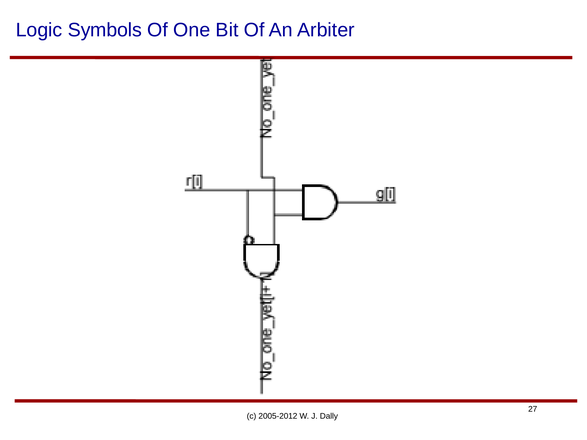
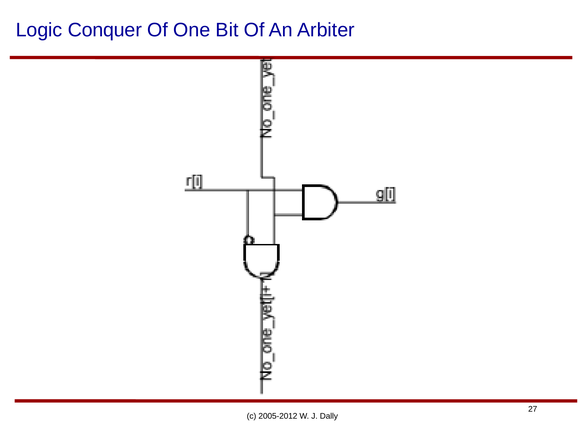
Symbols: Symbols -> Conquer (105, 30)
